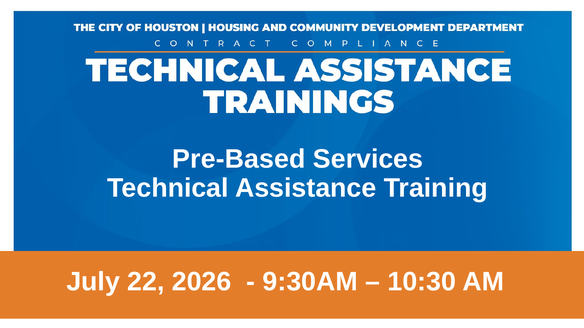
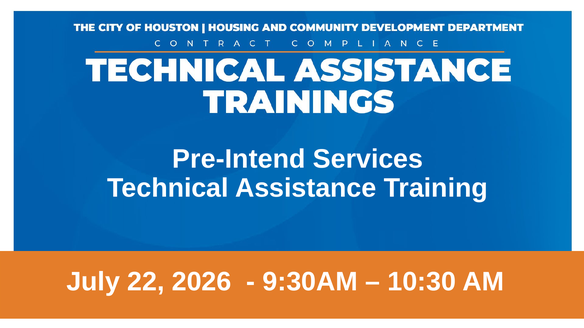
Pre-Based: Pre-Based -> Pre-Intend (239, 159)
